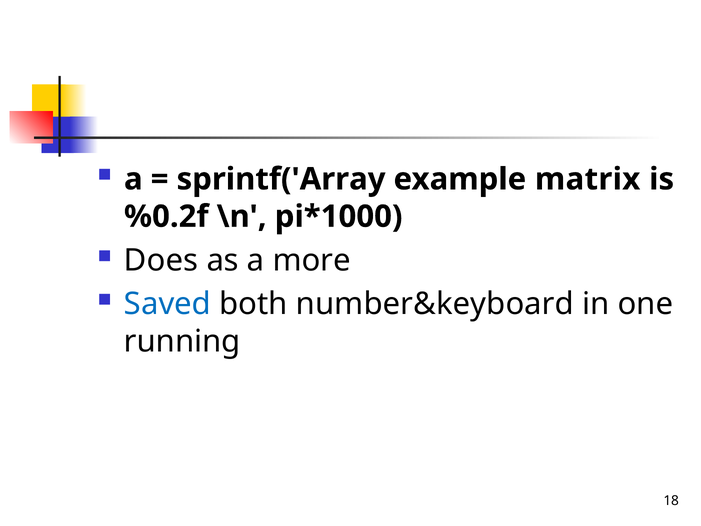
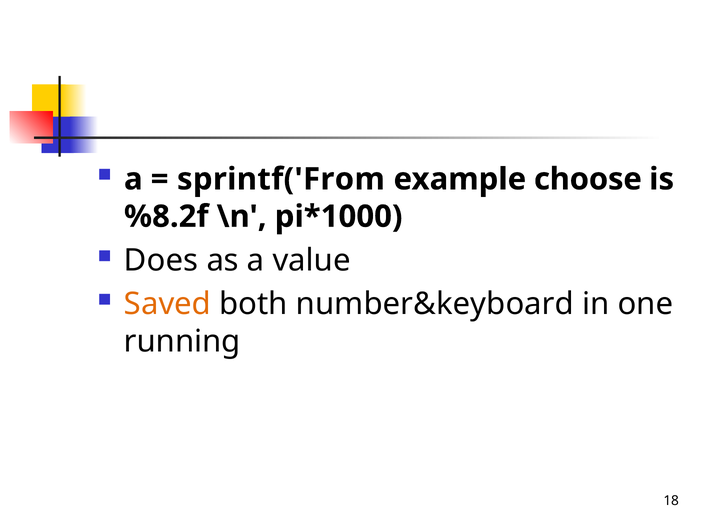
sprintf('Array: sprintf('Array -> sprintf('From (281, 179)
matrix: matrix -> choose (588, 179)
%0.2f: %0.2f -> %8.2f (166, 216)
more: more -> value (312, 260)
Saved colour: blue -> orange (168, 304)
